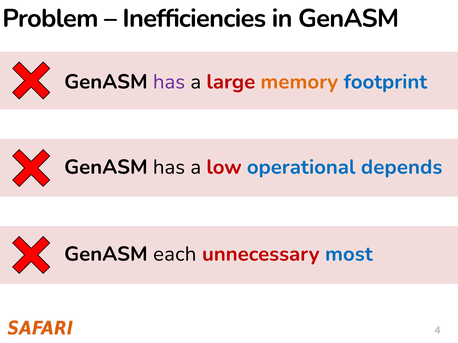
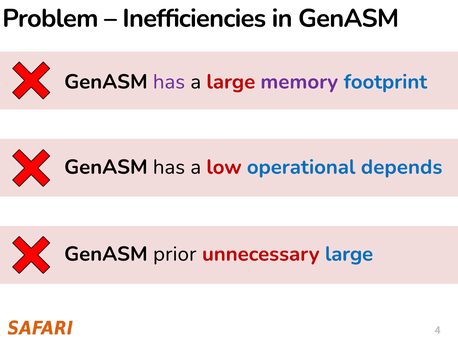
memory colour: orange -> purple (299, 82)
each: each -> prior (175, 254)
unnecessary most: most -> large (349, 254)
